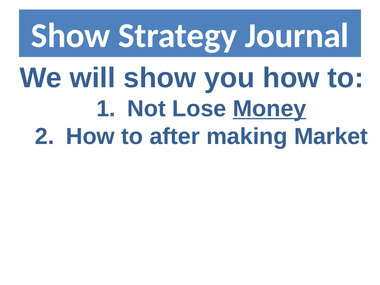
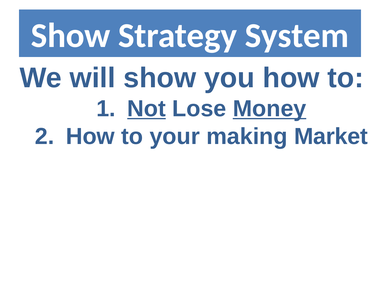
Journal: Journal -> System (297, 36)
Not underline: none -> present (146, 109)
after: after -> your (175, 136)
